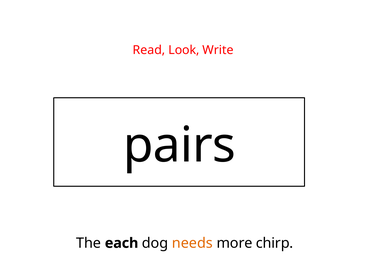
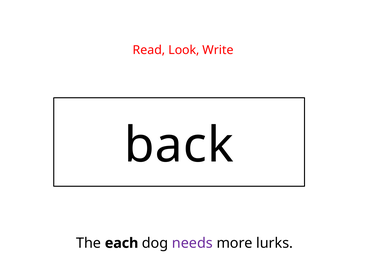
pairs: pairs -> back (179, 146)
needs colour: orange -> purple (192, 244)
chirp: chirp -> lurks (275, 244)
